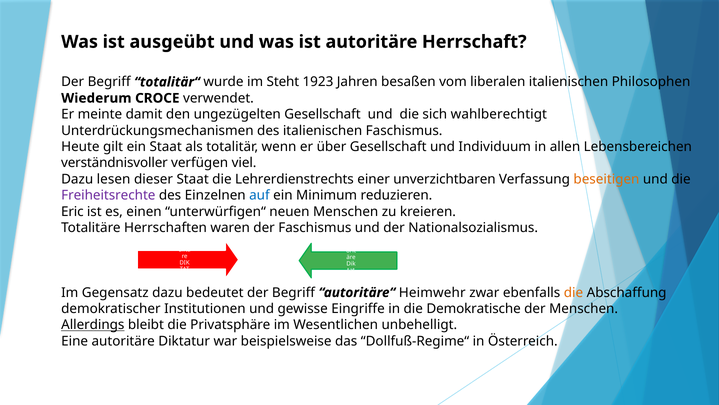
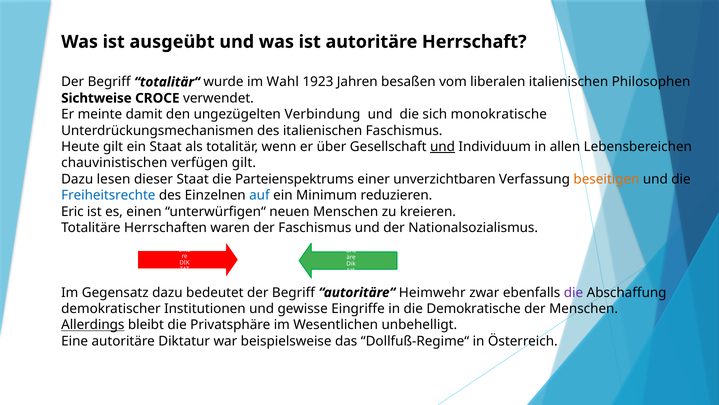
Steht: Steht -> Wahl (283, 82)
Wiederum: Wiederum -> Sichtweise (96, 98)
ungezügelten Gesellschaft: Gesellschaft -> Verbindung (322, 114)
wahlberechtigt: wahlberechtigt -> monokratische (499, 114)
und underline: none -> present (443, 147)
verständnisvoller: verständnisvoller -> chauvinistischen (114, 163)
verfügen viel: viel -> gilt (244, 163)
Lehrerdienstrechts: Lehrerdienstrechts -> Parteienspektrums (294, 179)
Freiheitsrechte colour: purple -> blue (108, 195)
die colour: orange -> purple (573, 292)
